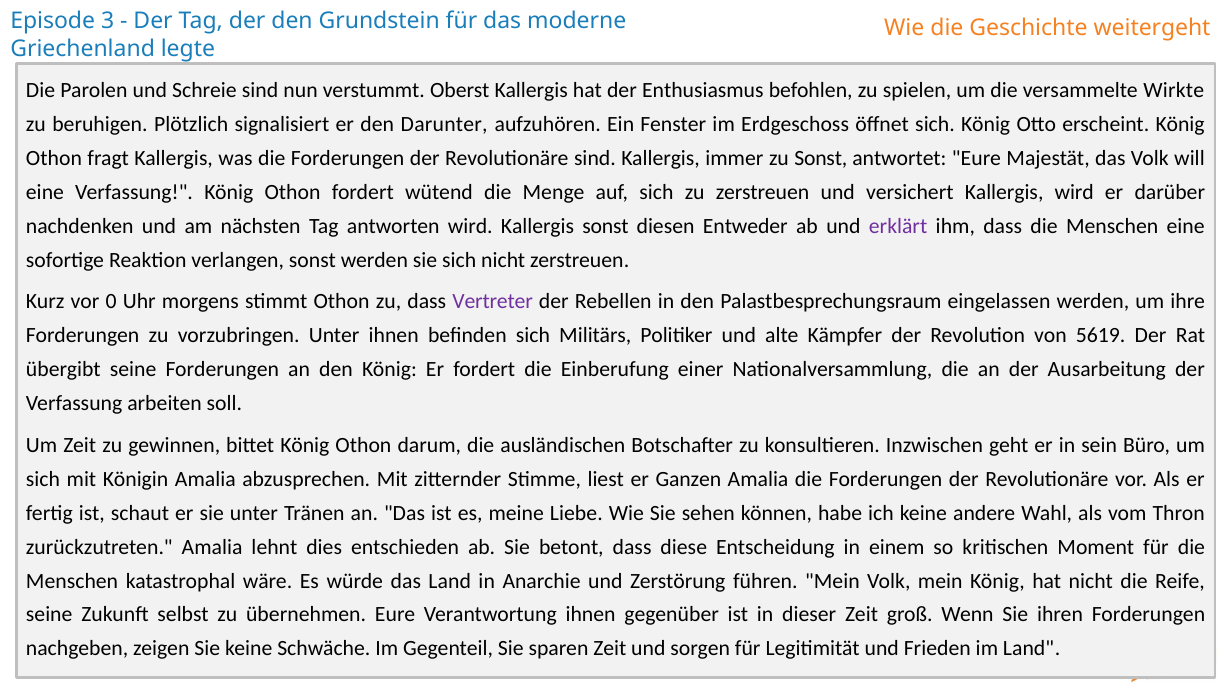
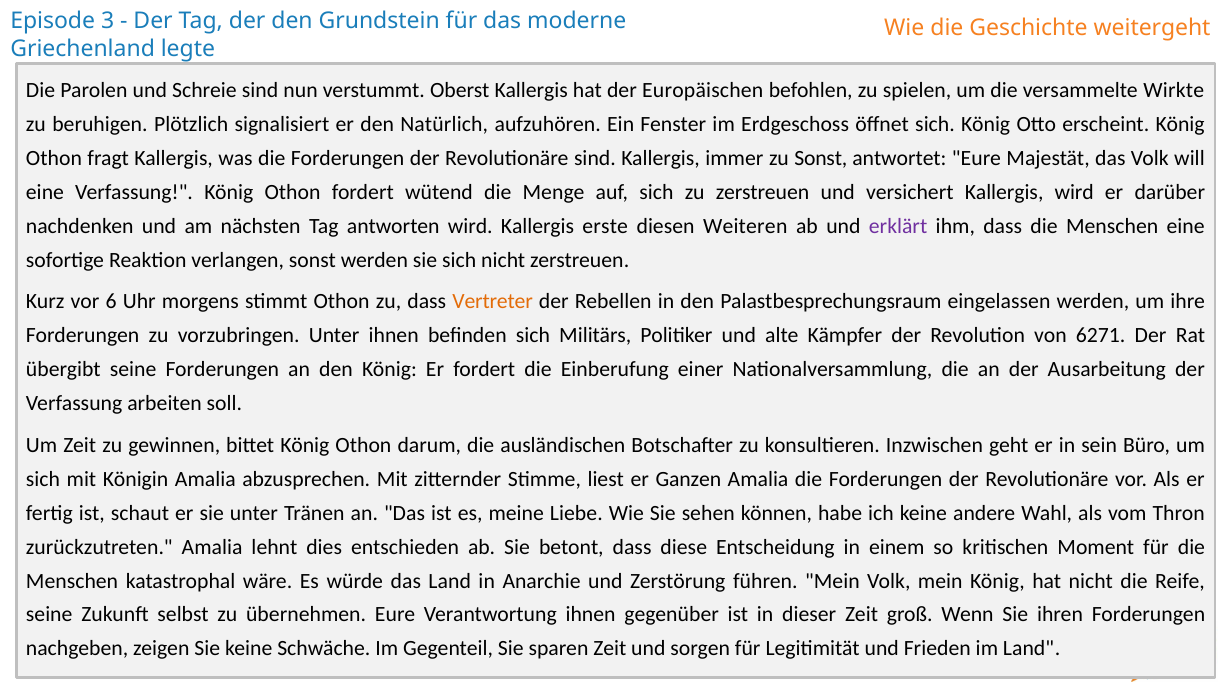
Enthusiasmus: Enthusiasmus -> Europäischen (703, 90)
Darunter: Darunter -> Natürlich (444, 124)
Kallergis sonst: sonst -> erste (605, 226)
Entweder: Entweder -> Weiteren (745, 226)
0: 0 -> 6 (111, 301)
Vertreter colour: purple -> orange (493, 301)
5619: 5619 -> 6271 (1101, 335)
